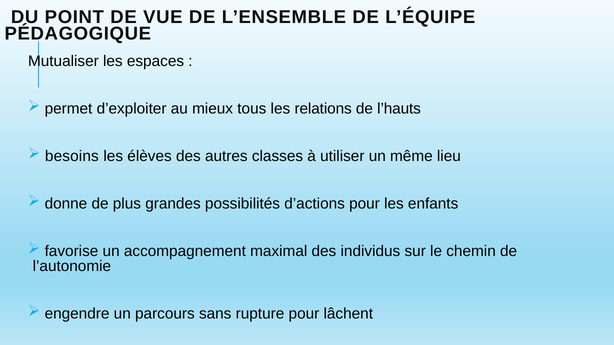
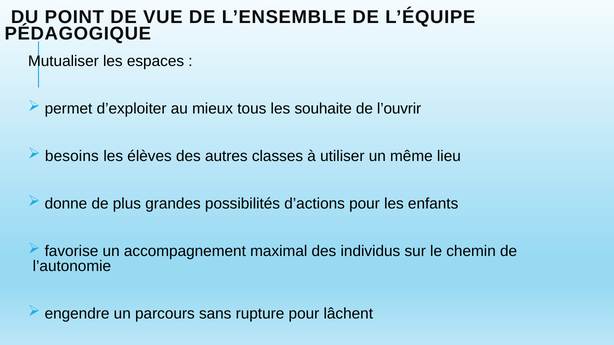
relations: relations -> souhaite (323, 109)
l’hauts: l’hauts -> l’ouvrir (399, 109)
